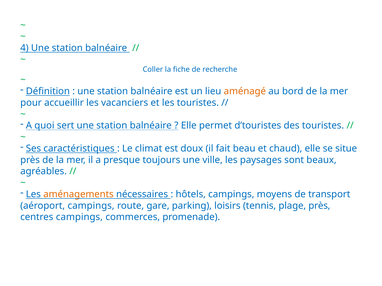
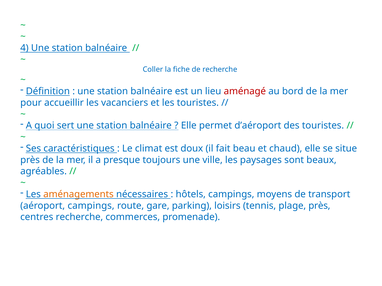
aménagé colour: orange -> red (245, 91)
d’touristes: d’touristes -> d’aéroport (258, 126)
centres campings: campings -> recherche (79, 217)
